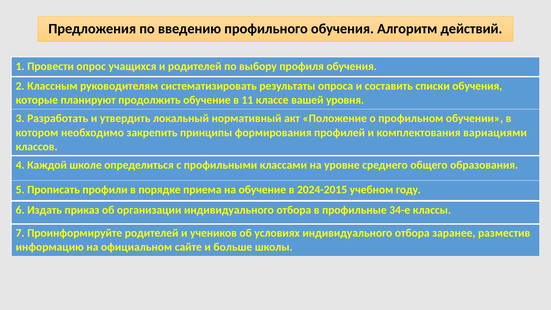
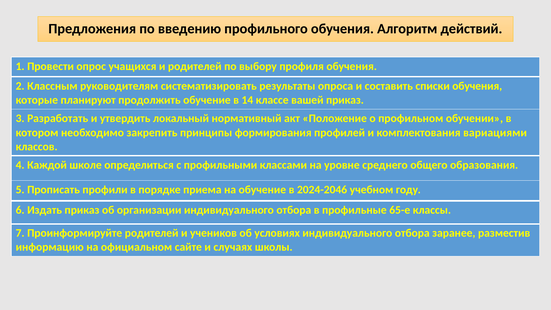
11: 11 -> 14 (247, 100)
вашей уровня: уровня -> приказ (345, 100)
2024-2015: 2024-2015 -> 2024-2046 (322, 190)
34-е: 34-е -> 65-е (400, 210)
больше: больше -> случаях (233, 247)
